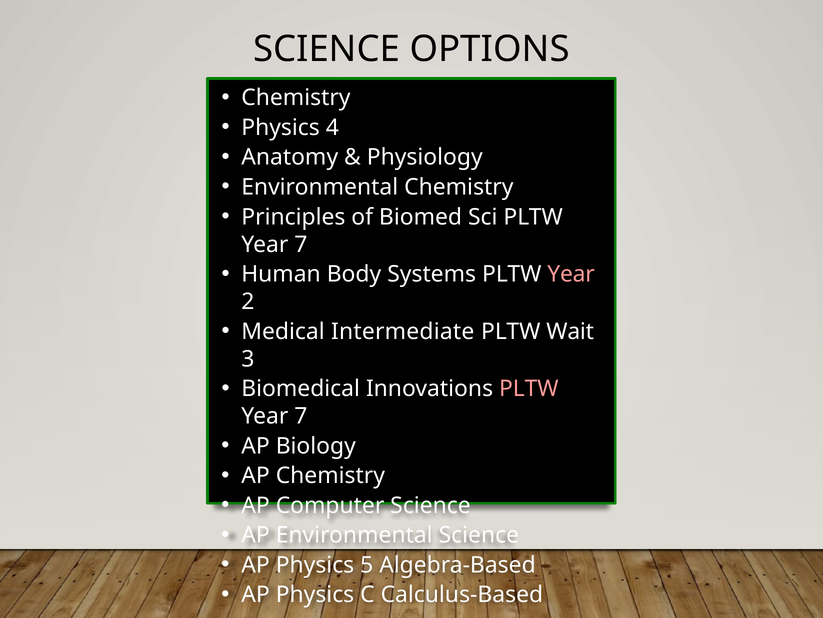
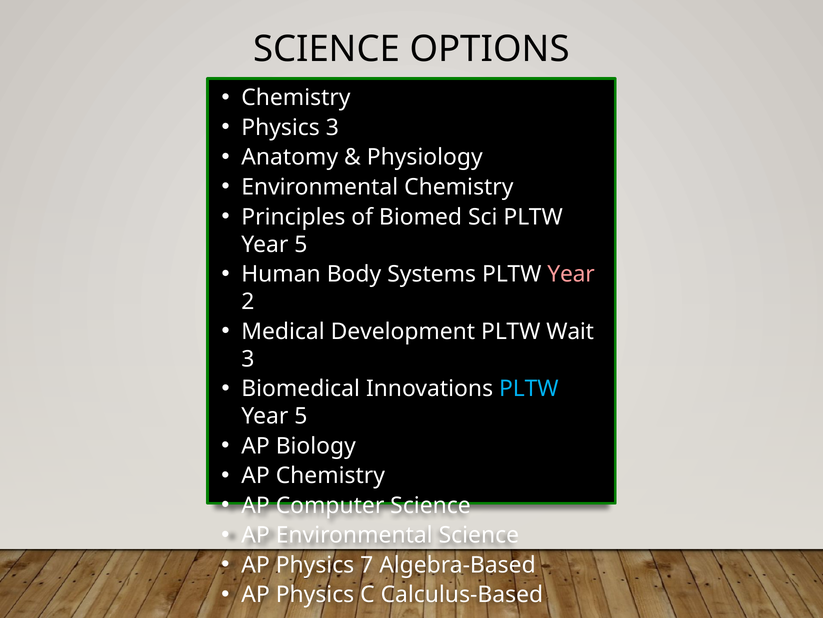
Physics 4: 4 -> 3 (332, 128)
7: 7 -> 5 (301, 244)
Intermediate: Intermediate -> Development (403, 331)
PLTW colour: pink -> light blue (529, 388)
7: 7 -> 5 (301, 416)
5: 5 -> 7 (367, 564)
